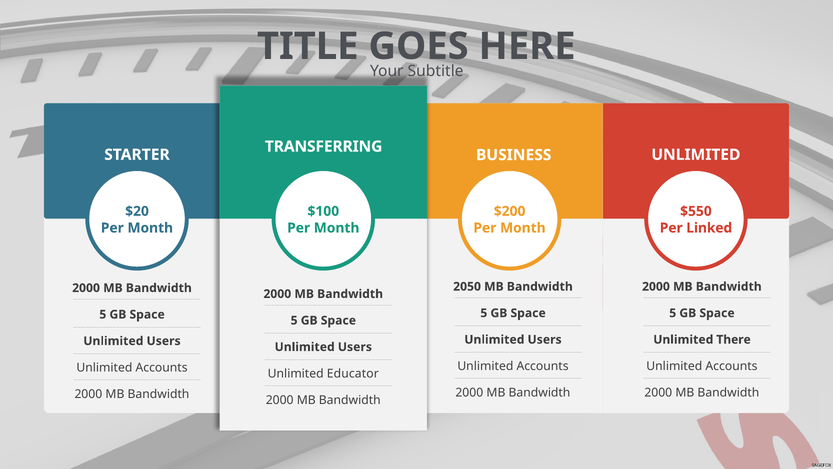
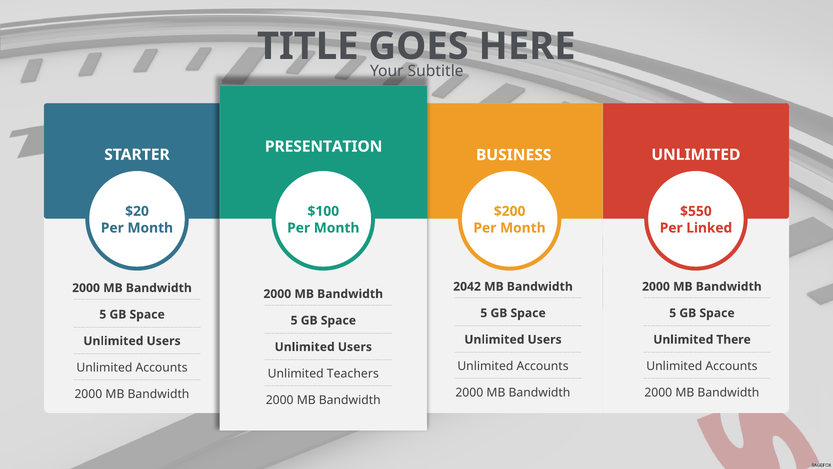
TRANSFERRING: TRANSFERRING -> PRESENTATION (324, 146)
2050: 2050 -> 2042 (467, 286)
Educator: Educator -> Teachers (353, 373)
